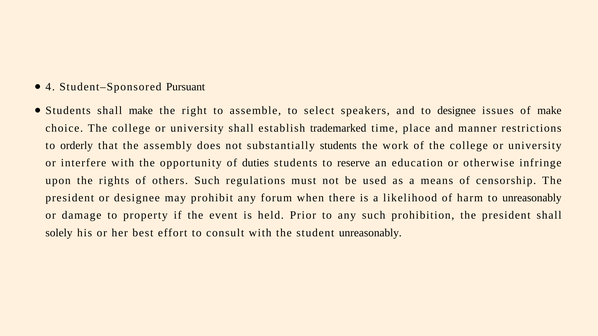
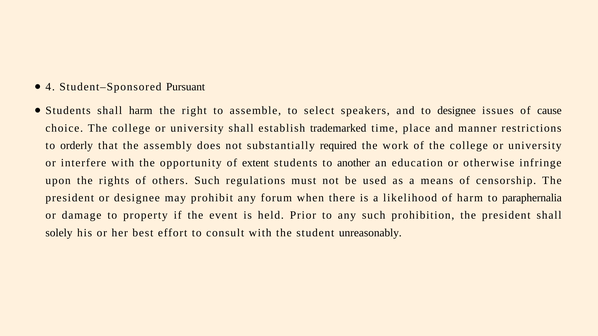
shall make: make -> harm (141, 111)
of make: make -> cause (549, 111)
substantially students: students -> required (338, 146)
duties: duties -> extent (256, 163)
reserve: reserve -> another (354, 163)
to unreasonably: unreasonably -> paraphernalia (532, 198)
